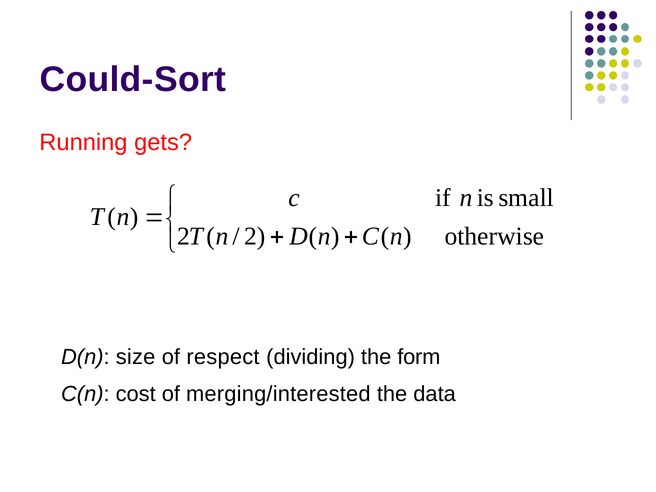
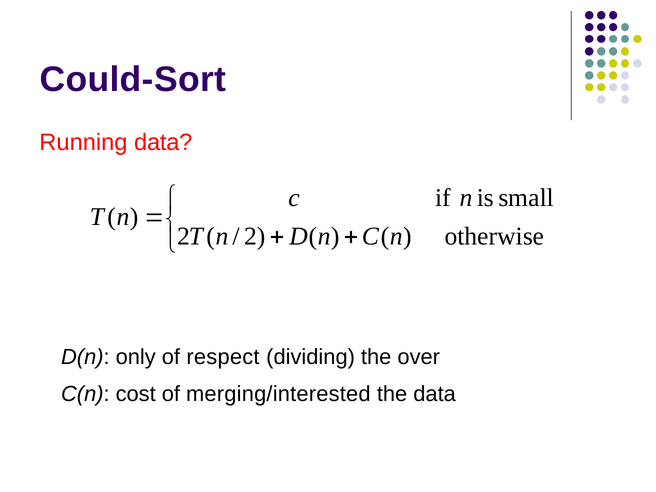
Running gets: gets -> data (163, 142)
size: size -> only (136, 357)
form: form -> over (419, 357)
